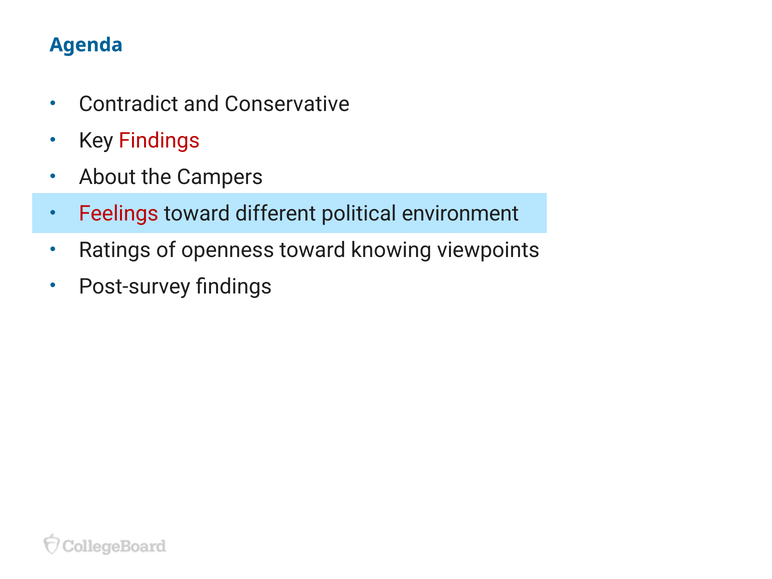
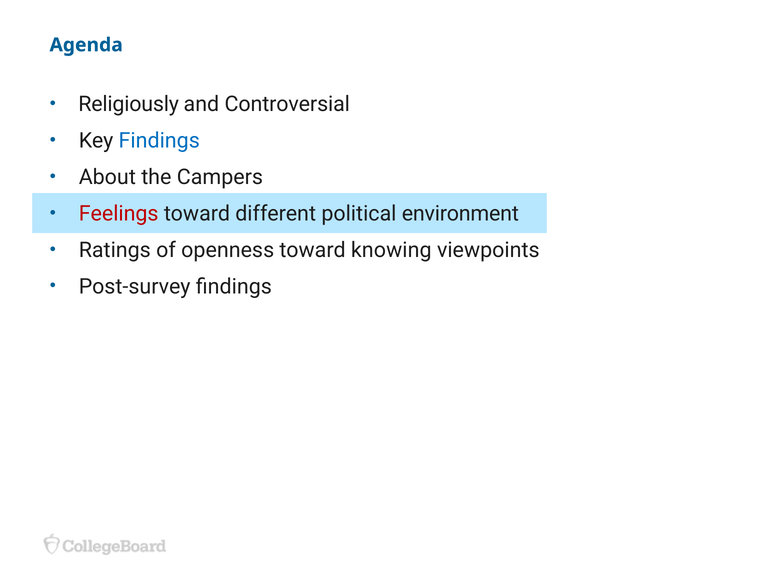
Contradict: Contradict -> Religiously (129, 104)
Conservative: Conservative -> Controversial (287, 104)
Findings colour: red -> blue (159, 141)
